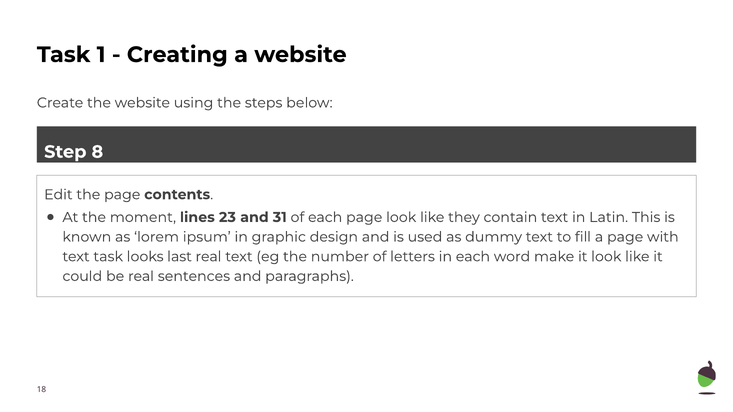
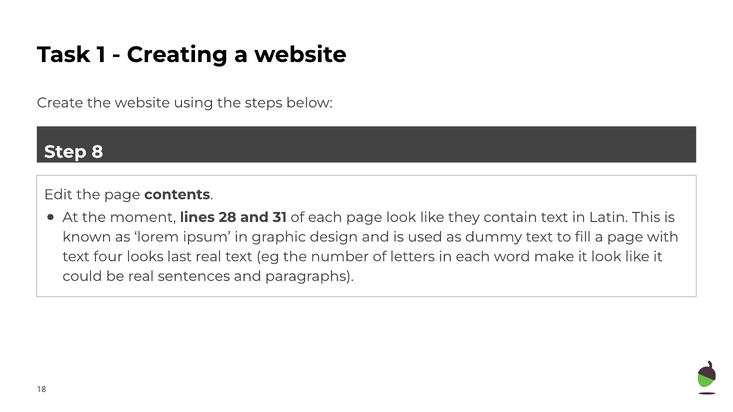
23: 23 -> 28 (228, 217)
text task: task -> four (108, 257)
